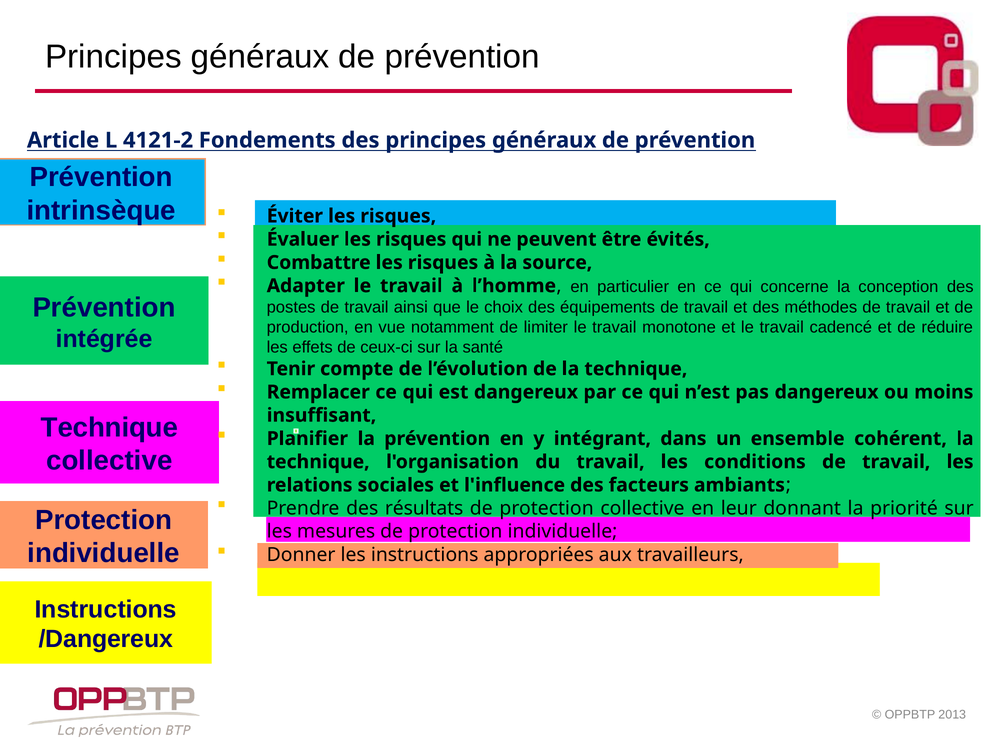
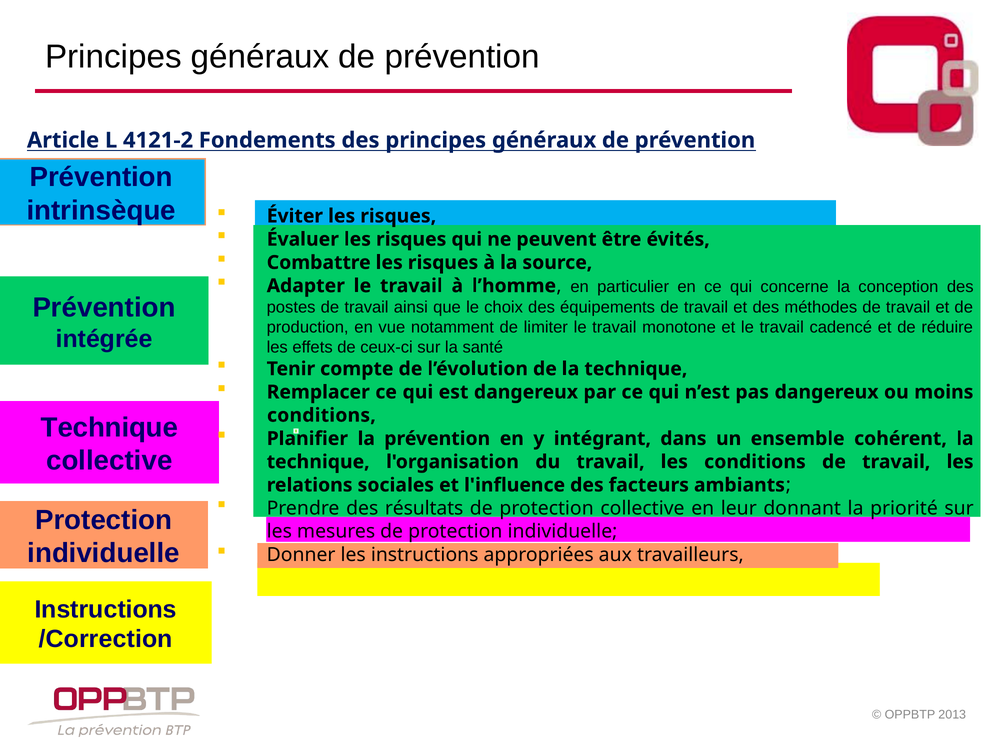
insuffisant: insuffisant -> conditions (321, 415)
/Dangereux: /Dangereux -> /Correction (106, 639)
